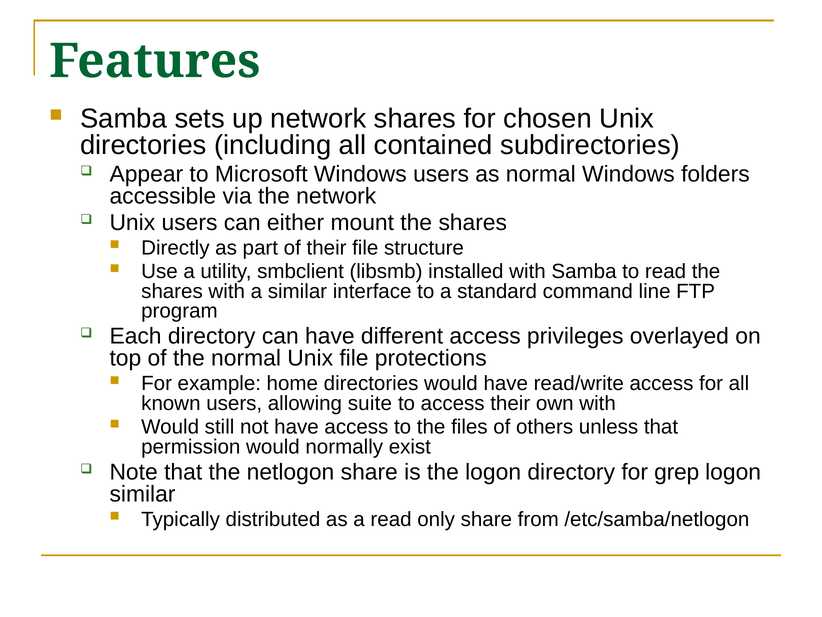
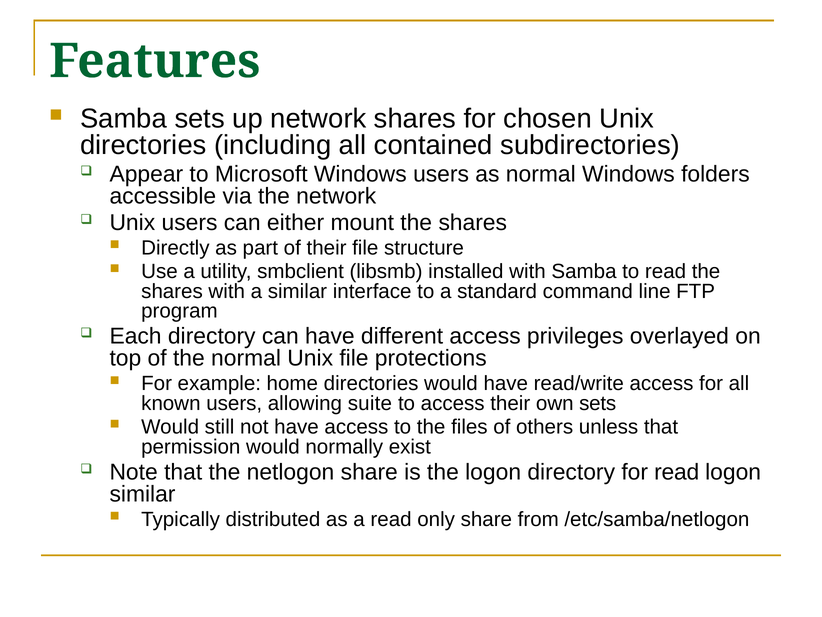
own with: with -> sets (598, 403)
for grep: grep -> read (677, 472)
